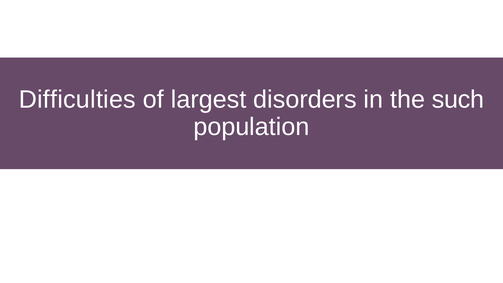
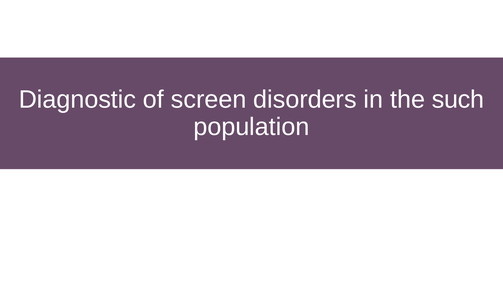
Difficulties: Difficulties -> Diagnostic (77, 100)
largest: largest -> screen (209, 100)
